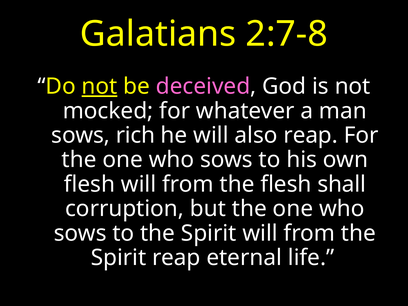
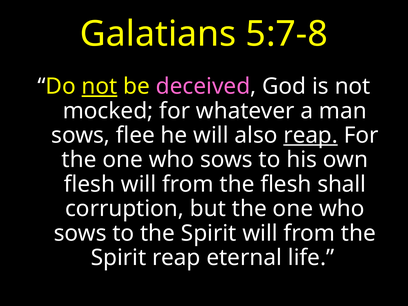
2:7-8: 2:7-8 -> 5:7-8 (287, 34)
rich: rich -> flee (135, 135)
reap underline: none -> present (311, 135)
